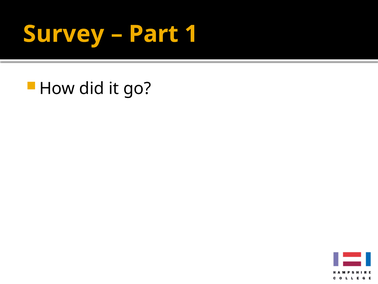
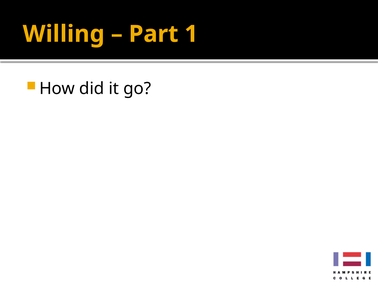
Survey: Survey -> Willing (64, 34)
